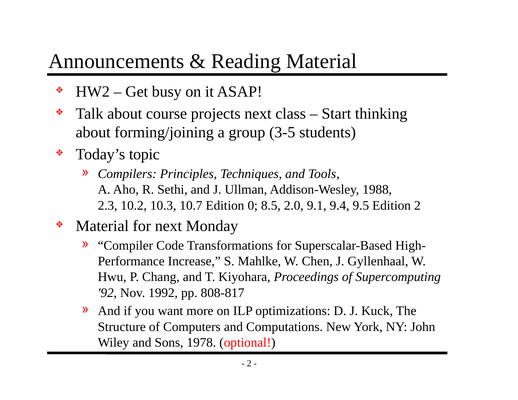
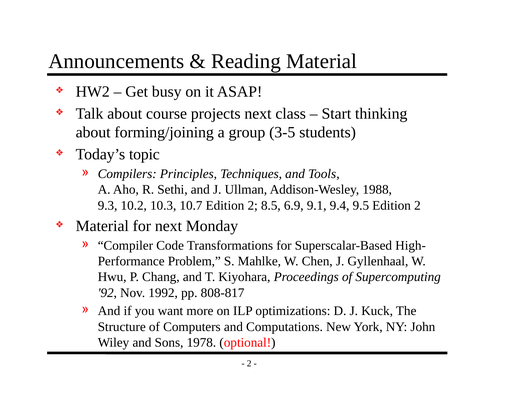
2.3: 2.3 -> 9.3 (108, 205)
10.7 Edition 0: 0 -> 2 (253, 205)
2.0: 2.0 -> 6.9 (294, 205)
Increase: Increase -> Problem (194, 261)
